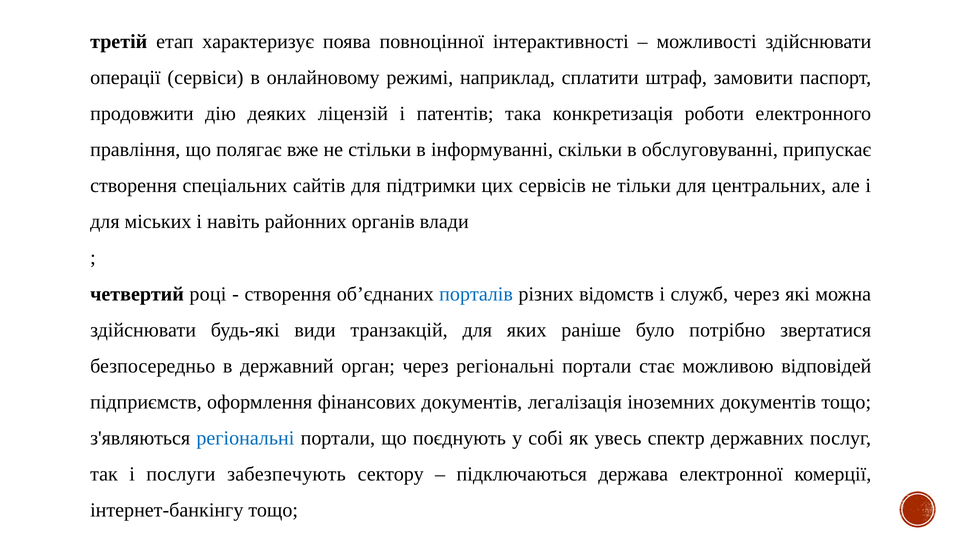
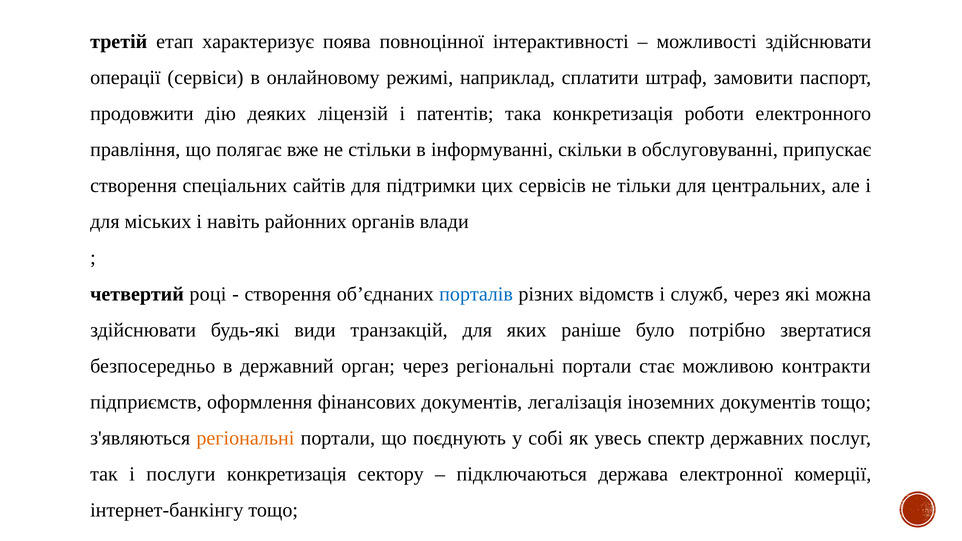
відповідей: відповідей -> контракти (826, 366)
регіональні colour: blue -> orange (245, 438)
послуги забезпечують: забезпечують -> конкретизація (287, 474)
